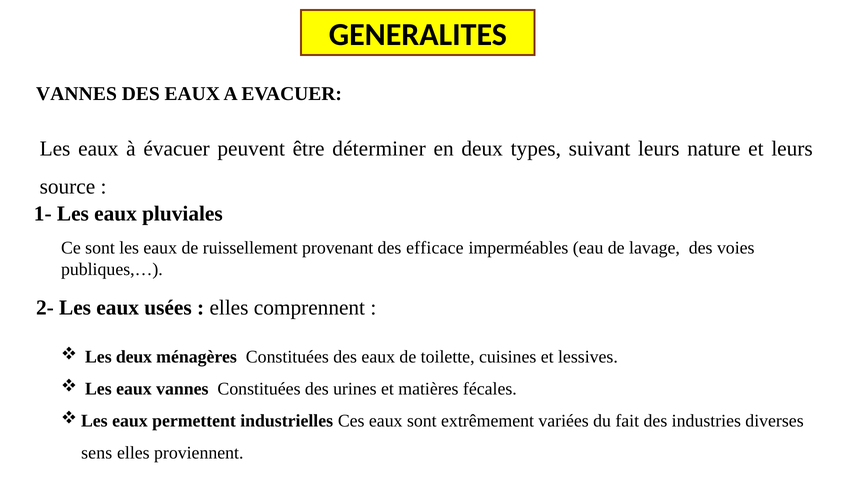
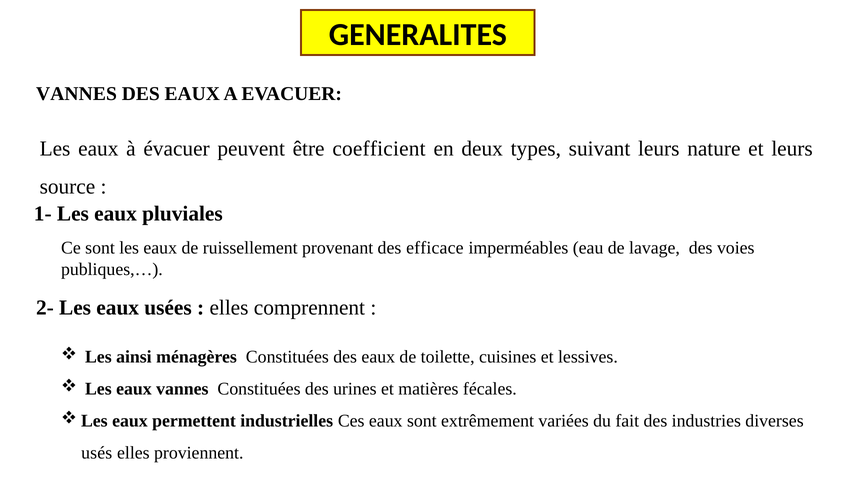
déterminer: déterminer -> coefficient (379, 148)
Les deux: deux -> ainsi (134, 357)
sens: sens -> usés (97, 453)
